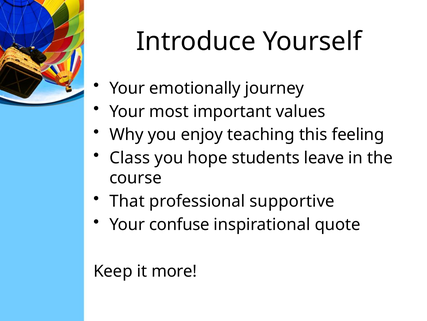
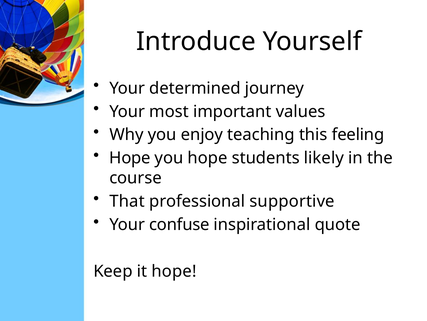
emotionally: emotionally -> determined (195, 88)
Class: Class -> Hope (130, 158)
leave: leave -> likely (324, 158)
it more: more -> hope (174, 271)
